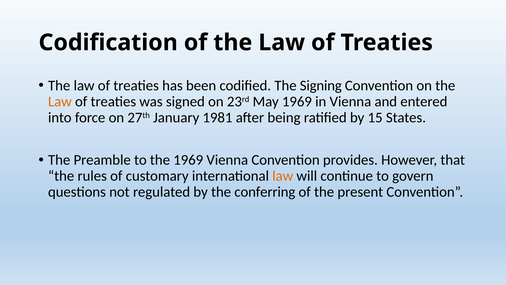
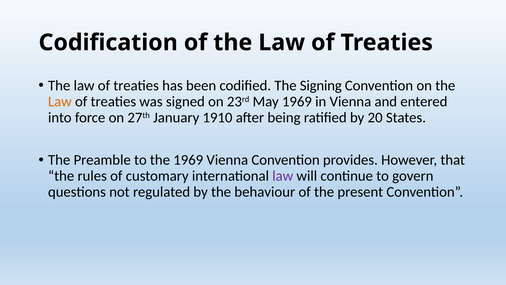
1981: 1981 -> 1910 (217, 117)
15: 15 -> 20 (375, 117)
law colour: orange -> purple (283, 176)
conferring: conferring -> behaviour (265, 192)
